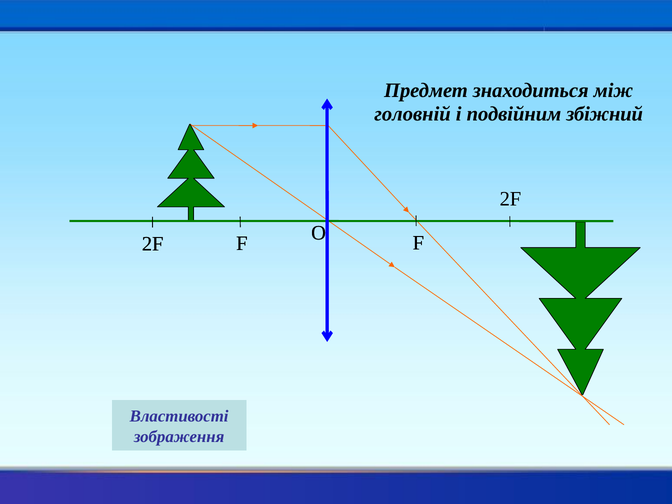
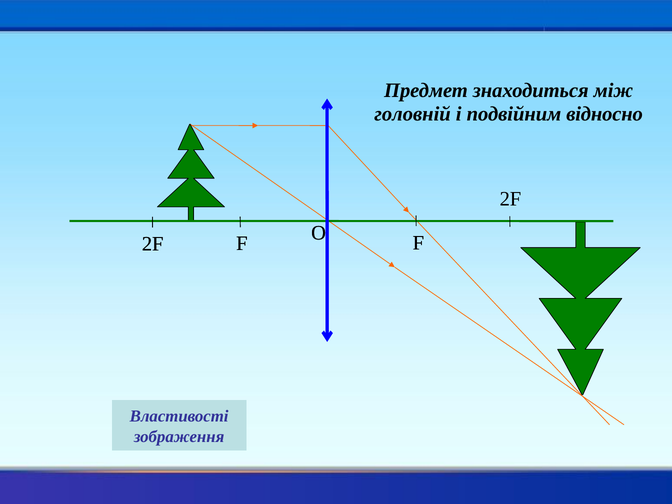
збіжний: збіжний -> відносно (605, 114)
